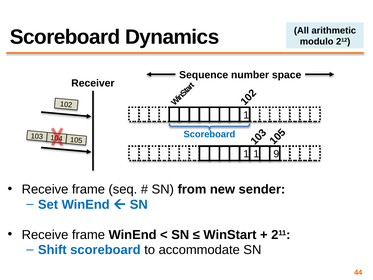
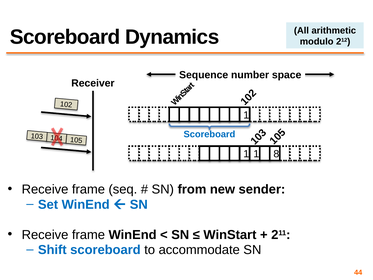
9: 9 -> 8 (276, 154)
